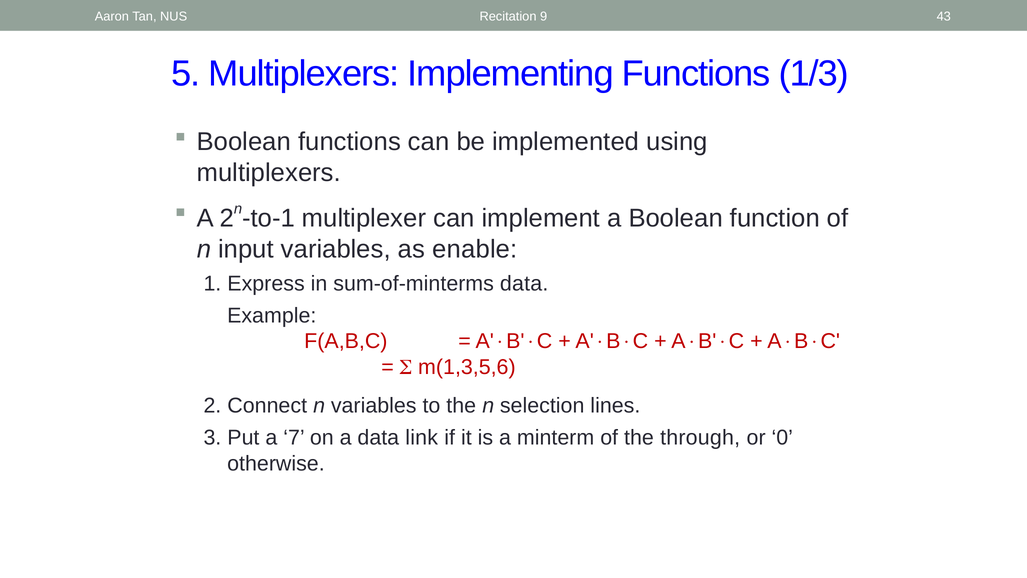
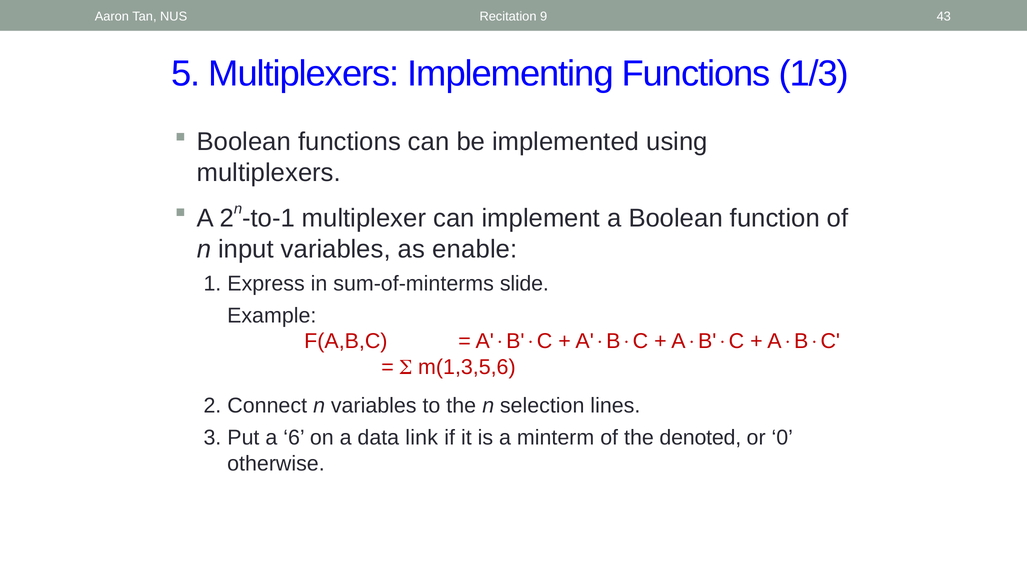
sum-of-minterms data: data -> slide (524, 283)
7: 7 -> 6 (294, 438)
through: through -> denoted (700, 438)
